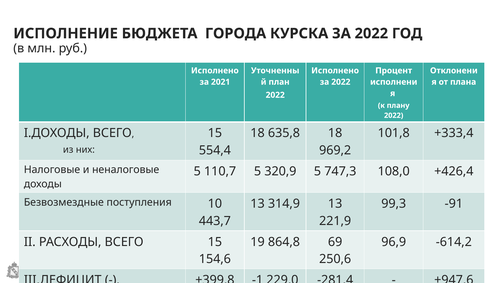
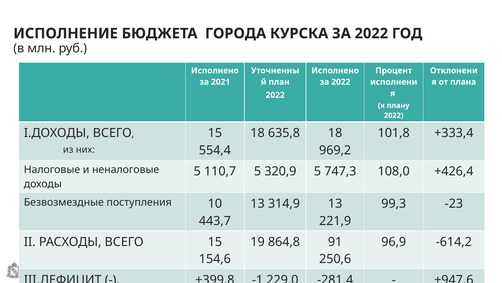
-91: -91 -> -23 (454, 203)
69: 69 -> 91 (335, 241)
